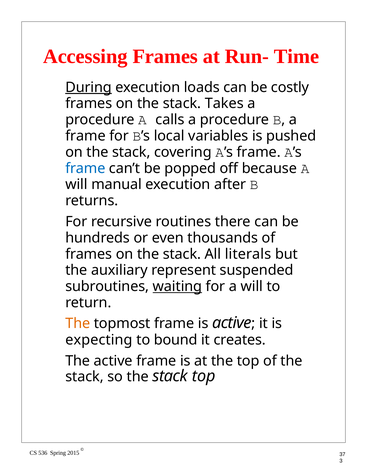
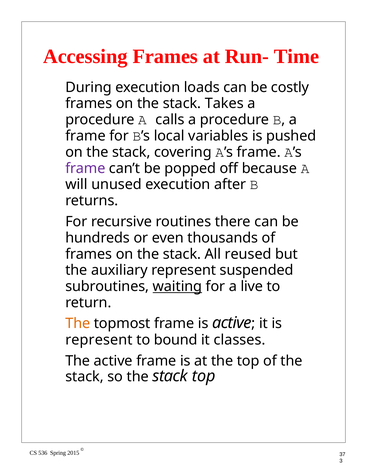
During underline: present -> none (89, 87)
frame colour: blue -> purple (85, 168)
manual: manual -> unused (117, 184)
literals: literals -> reused (248, 254)
for a will: will -> live (252, 286)
expecting: expecting -> represent (99, 340)
creates: creates -> classes (240, 340)
